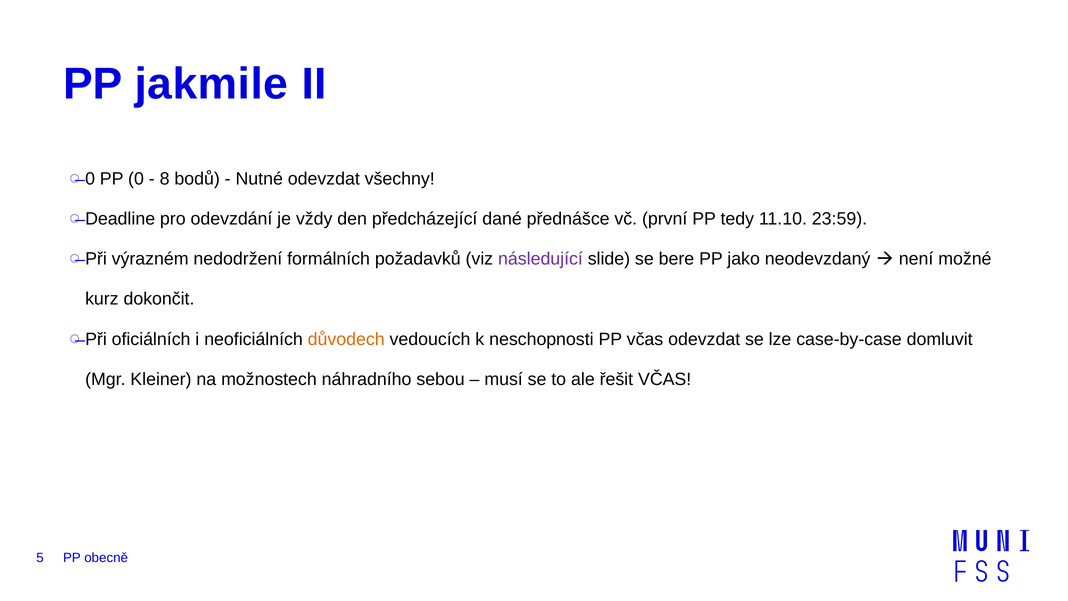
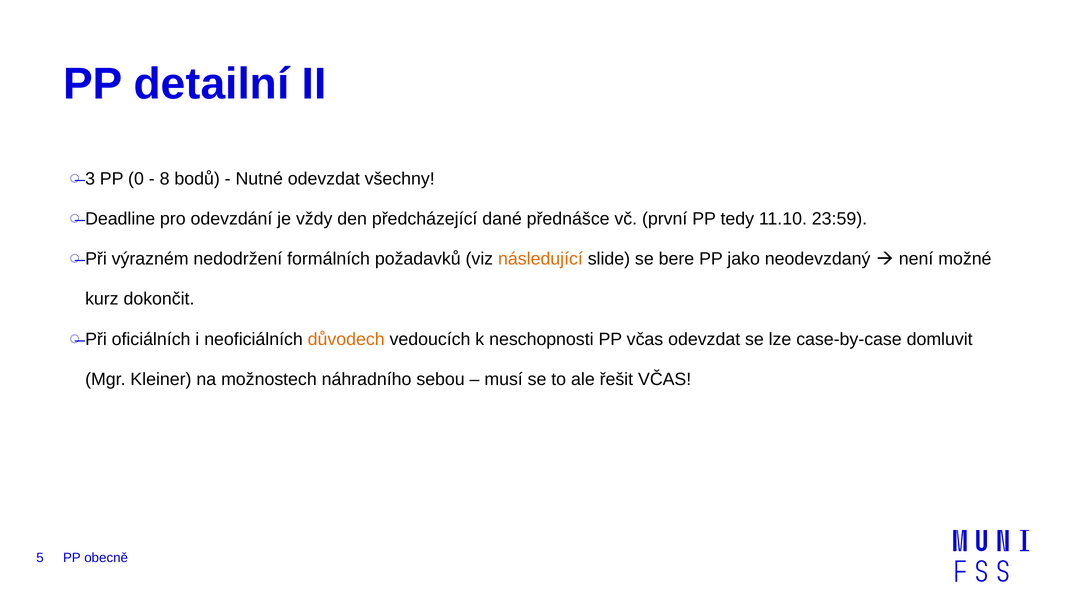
jakmile: jakmile -> detailní (212, 84)
0: 0 -> 3 (90, 179)
následující colour: purple -> orange (540, 259)
